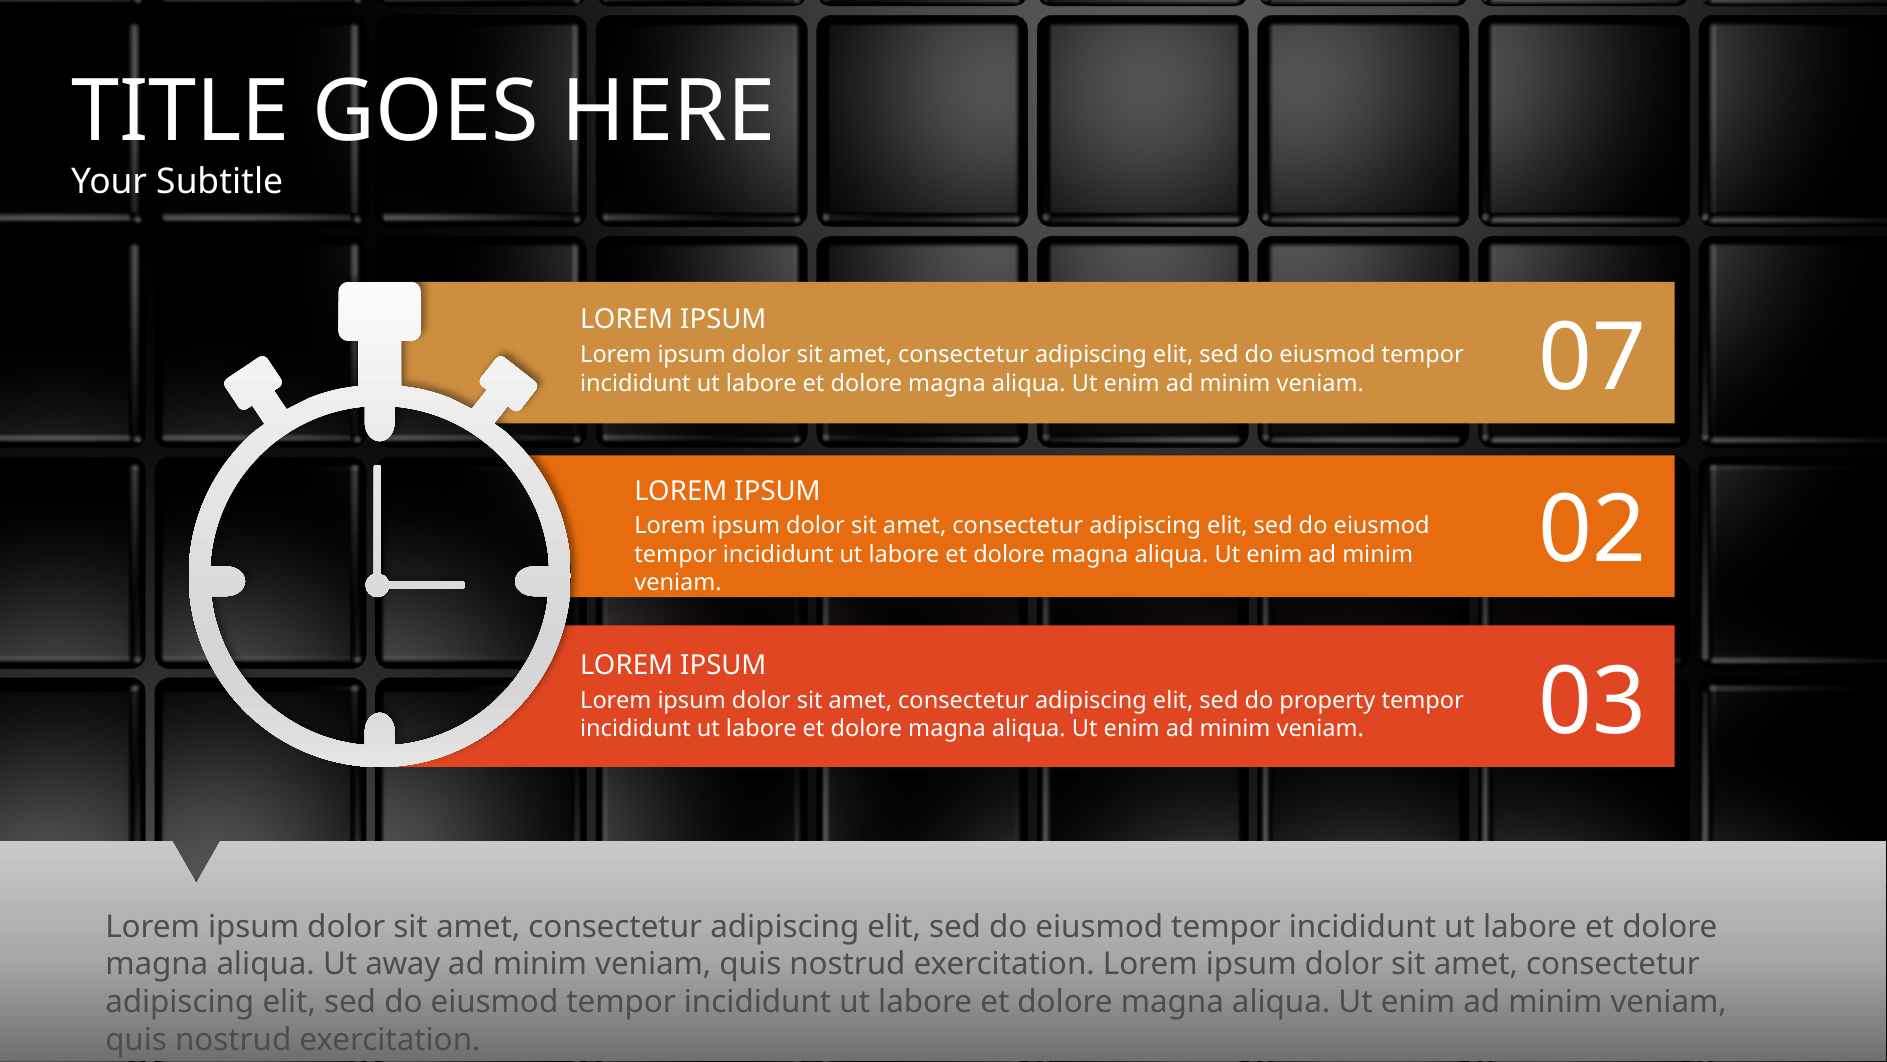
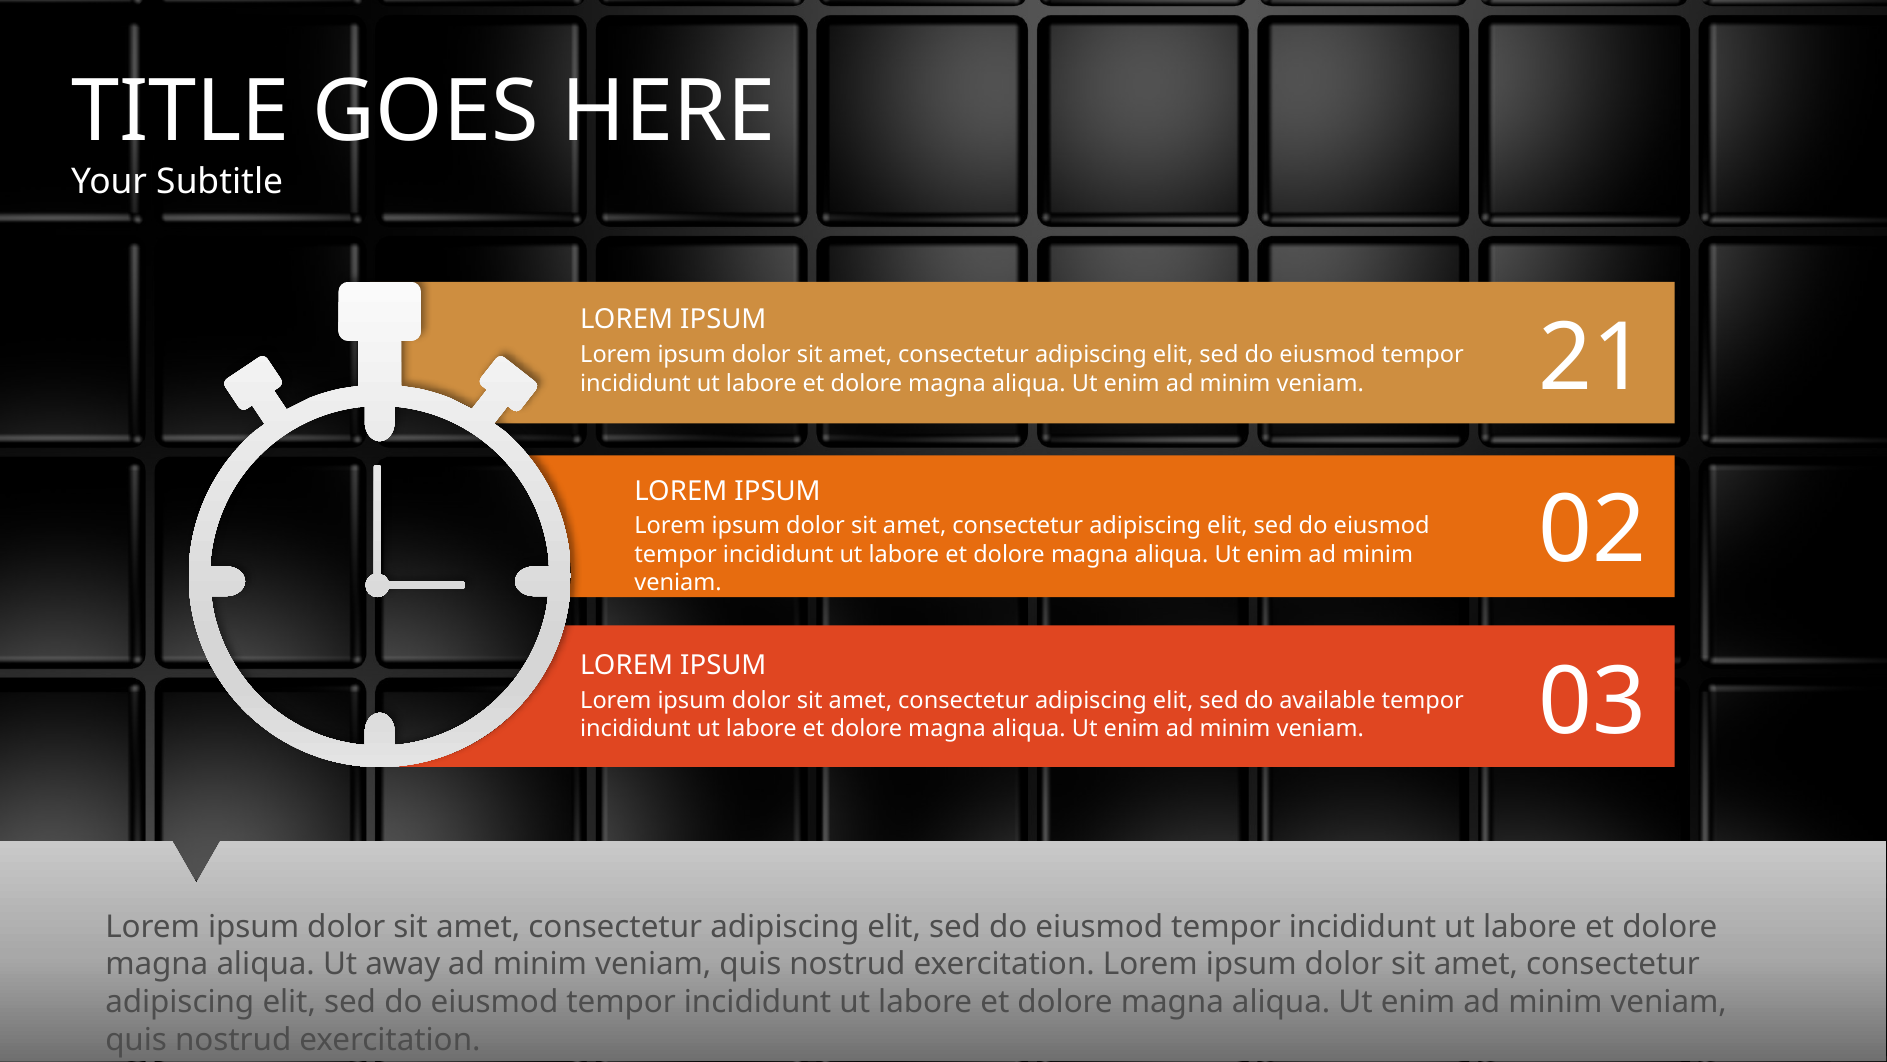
07: 07 -> 21 (1593, 358)
property: property -> available (1327, 701)
